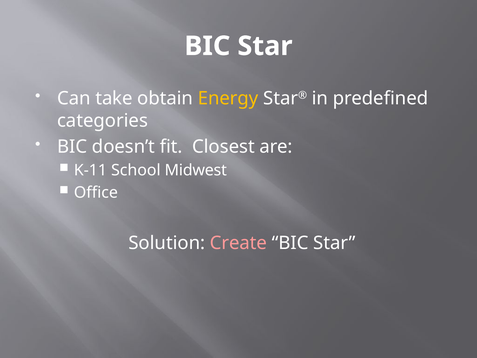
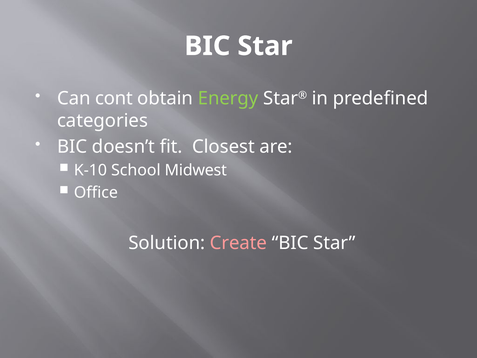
take: take -> cont (114, 98)
Energy colour: yellow -> light green (228, 98)
K-11: K-11 -> K-10 (90, 170)
